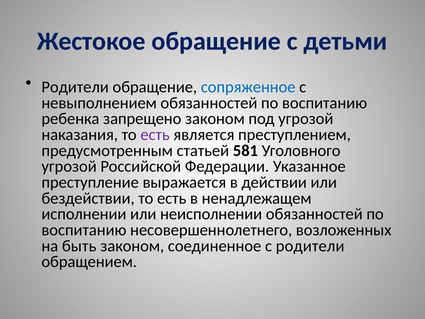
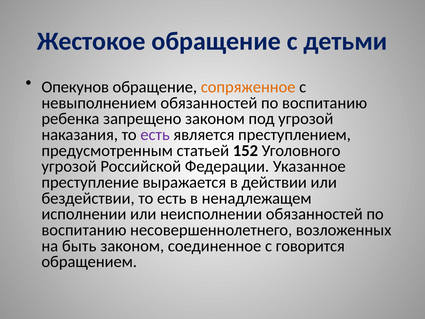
Родители: Родители -> Опекунов (75, 87)
сопряженное colour: blue -> orange (248, 87)
581: 581 -> 152 (245, 150)
с родители: родители -> говорится (310, 246)
